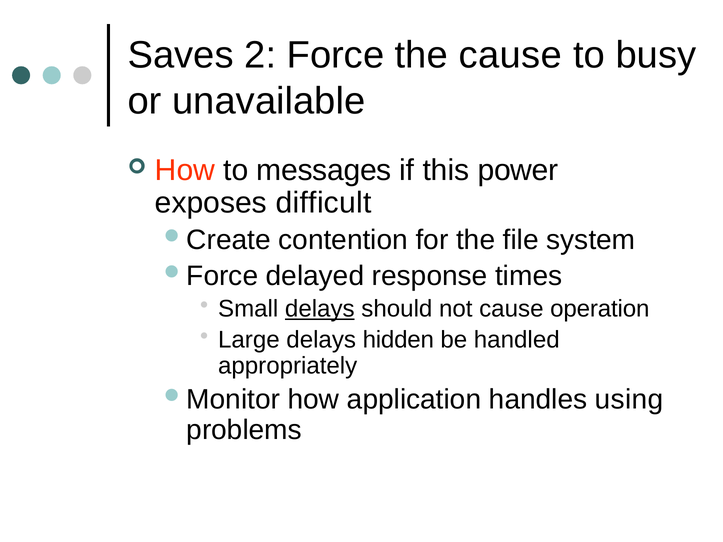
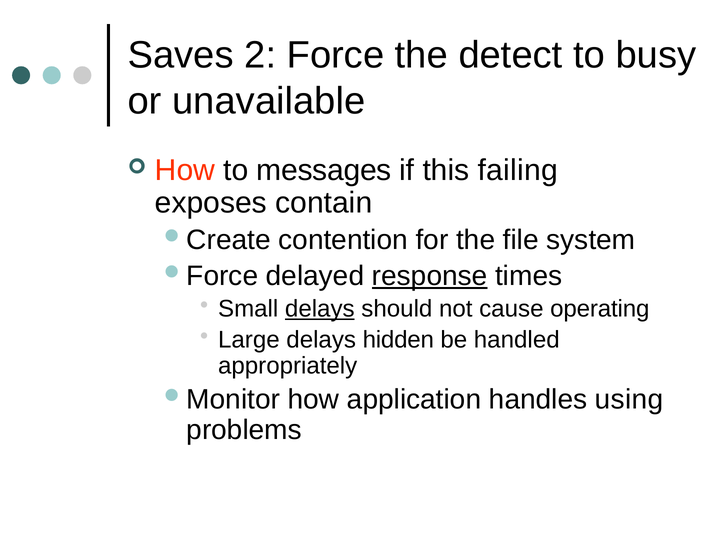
the cause: cause -> detect (511, 55)
power: power -> failing (518, 170)
difficult: difficult -> contain (324, 203)
response underline: none -> present (430, 276)
operation: operation -> operating (600, 309)
